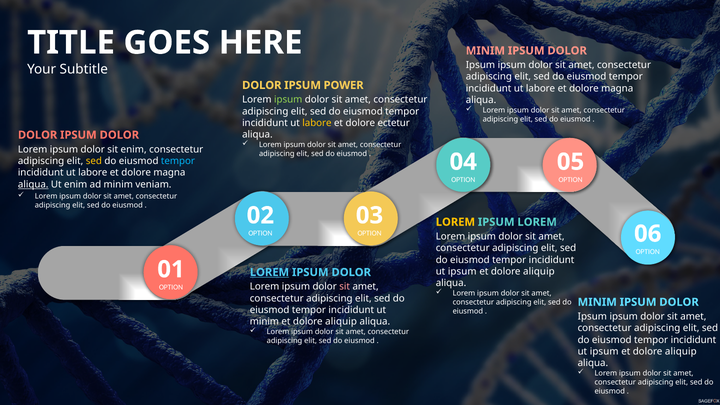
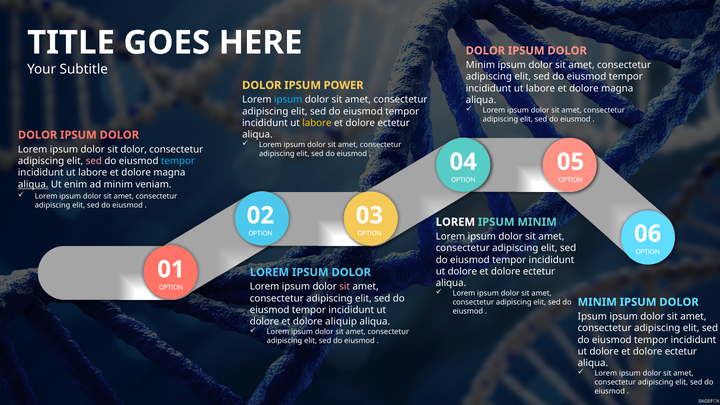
MINIM: MINIM -> DOLOR (485, 51)
Ipsum: Ipsum -> Minim (480, 65)
ipsum colour: light green -> light blue (288, 100)
sit enim: enim -> dolor (134, 149)
sed colour: yellow -> pink (94, 161)
LOREM colour: yellow -> white (455, 222)
IPSUM LOREM: LOREM -> MINIM (537, 222)
ipsum: ipsum -> dolore (462, 271)
aliquip: aliquip -> ectetur (539, 271)
LOREM underline: present -> none (269, 272)
minim: minim -> dolore (264, 322)
ipsum: ipsum -> dolore (604, 352)
aliquip: aliquip -> ectetur (681, 352)
